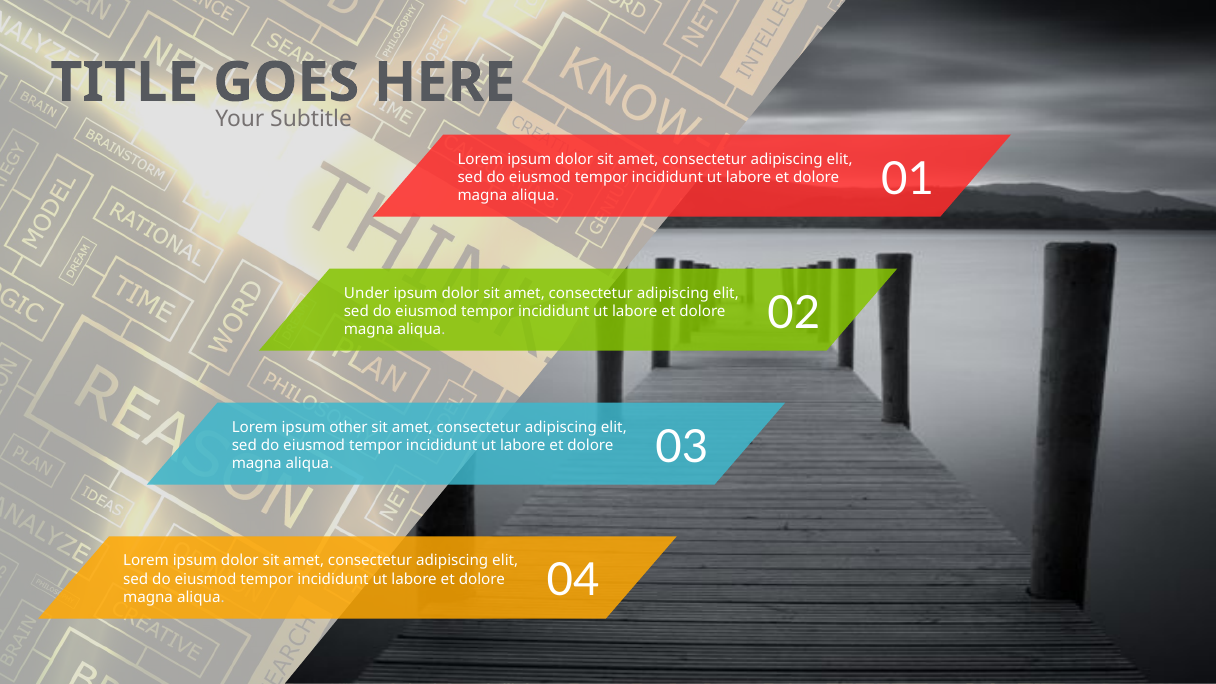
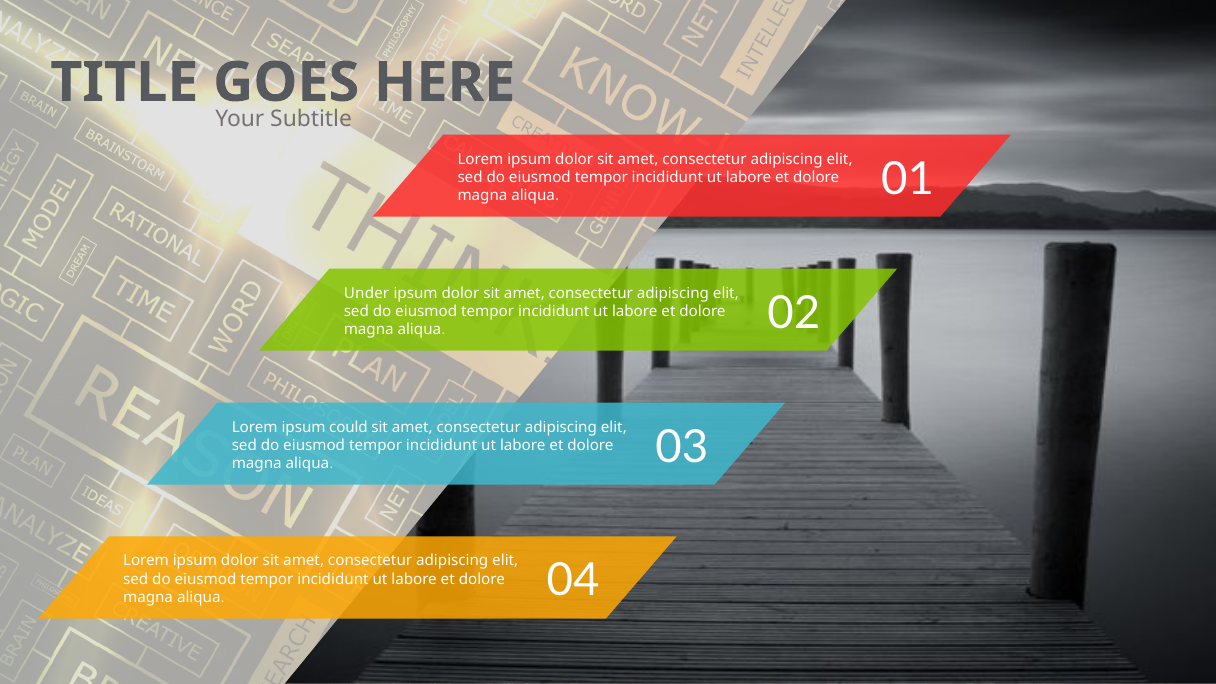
other: other -> could (348, 427)
